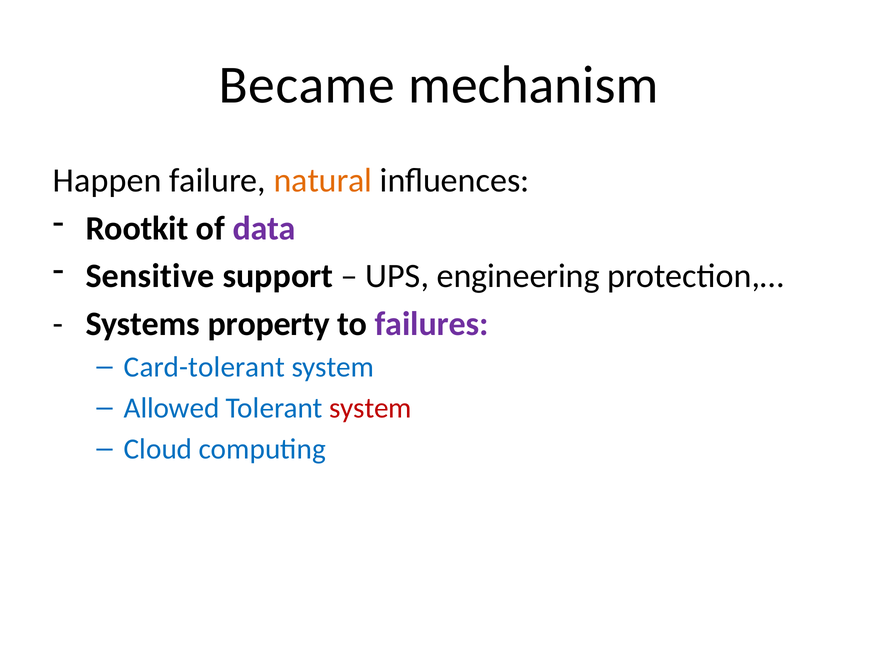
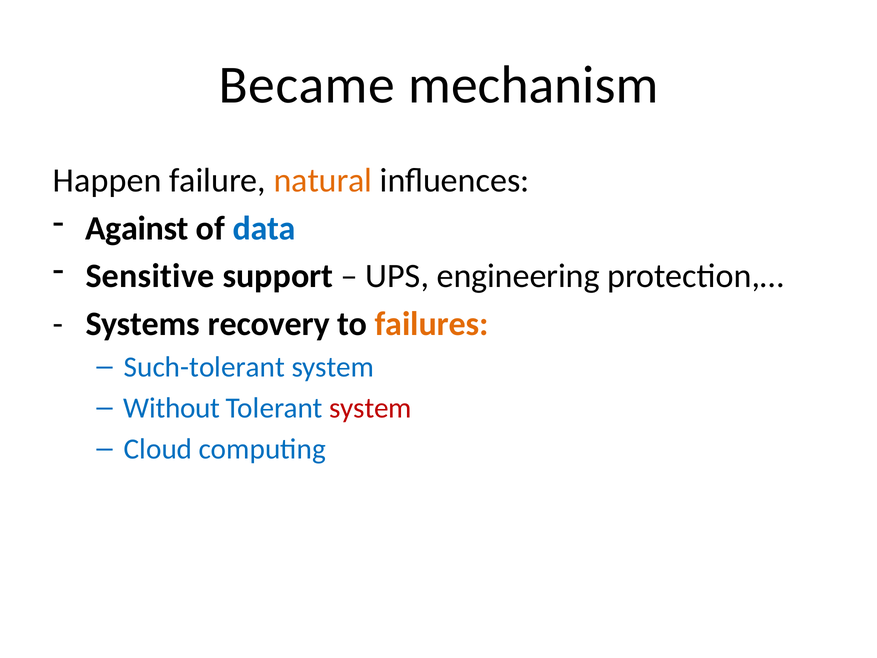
Rootkit: Rootkit -> Against (137, 228)
data colour: purple -> blue (264, 228)
property: property -> recovery (269, 324)
failures colour: purple -> orange (432, 324)
Card-tolerant: Card-tolerant -> Such-tolerant (204, 367)
Allowed: Allowed -> Without (172, 408)
